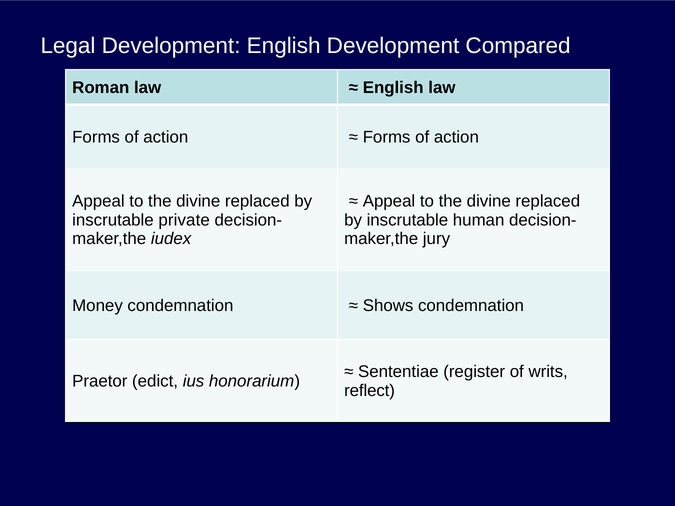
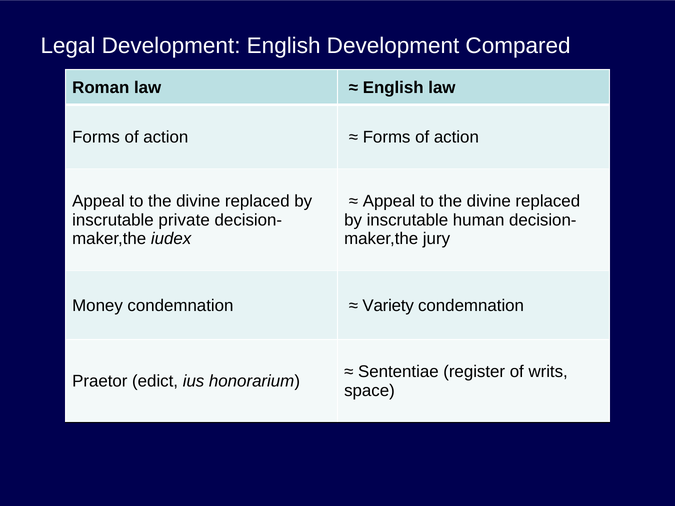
Shows: Shows -> Variety (388, 306)
reflect: reflect -> space (369, 391)
